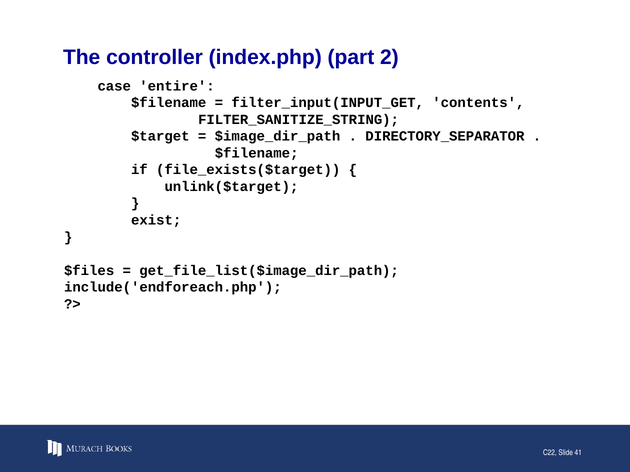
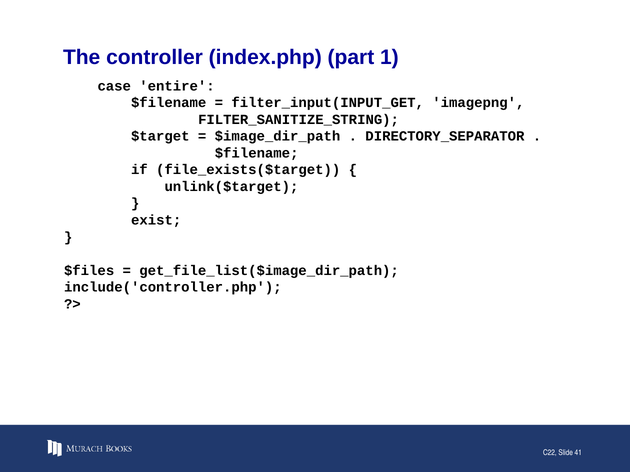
2: 2 -> 1 (389, 57)
contents: contents -> imagepng (478, 103)
include('endforeach.php: include('endforeach.php -> include('controller.php (173, 288)
